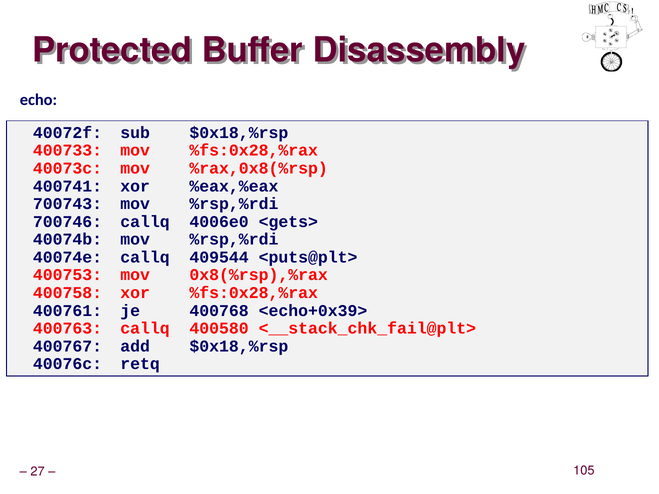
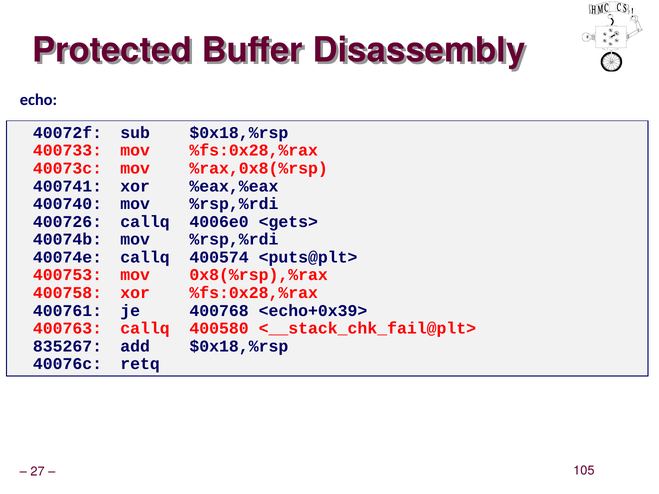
700743: 700743 -> 400740 (68, 204)
700746: 700746 -> 400726 (68, 222)
409544: 409544 -> 400574 (219, 257)
400767: 400767 -> 835267 (68, 346)
